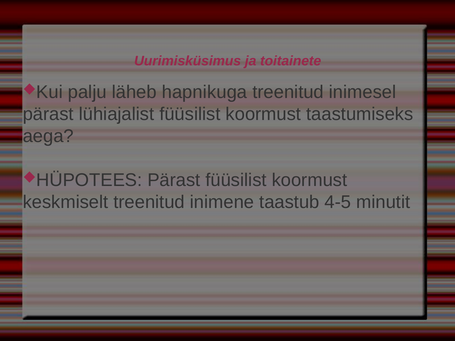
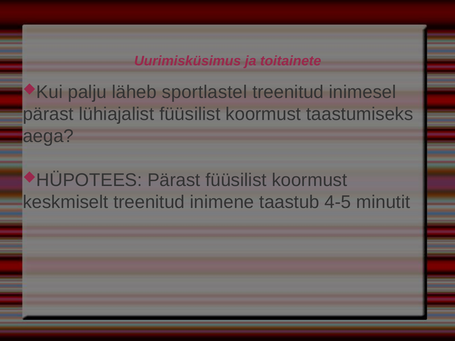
hapnikuga: hapnikuga -> sportlastel (204, 92)
